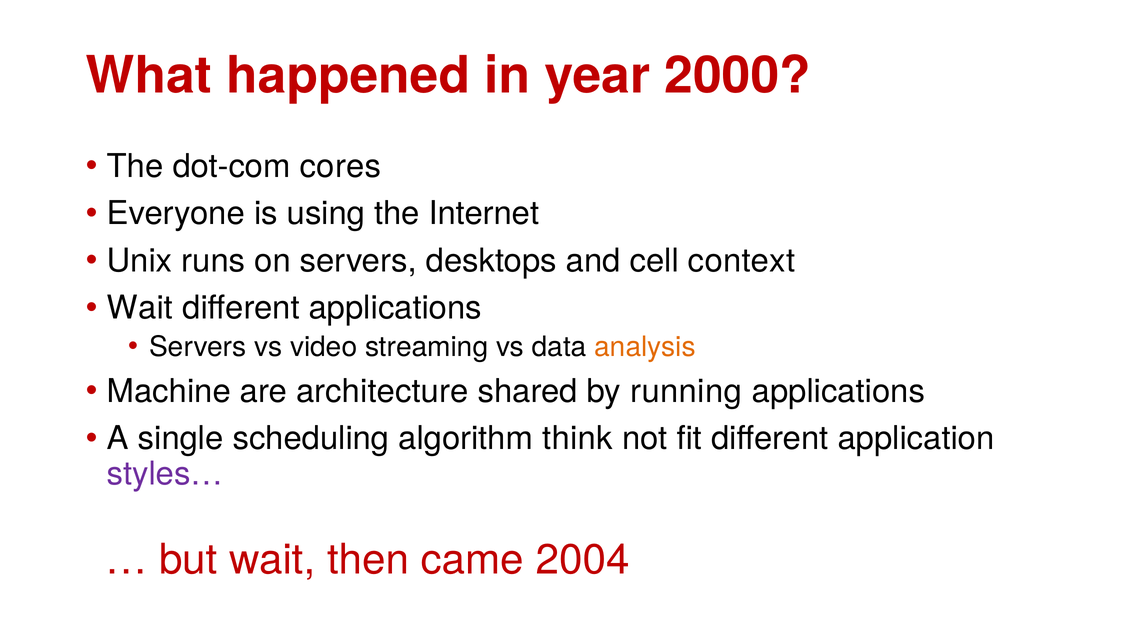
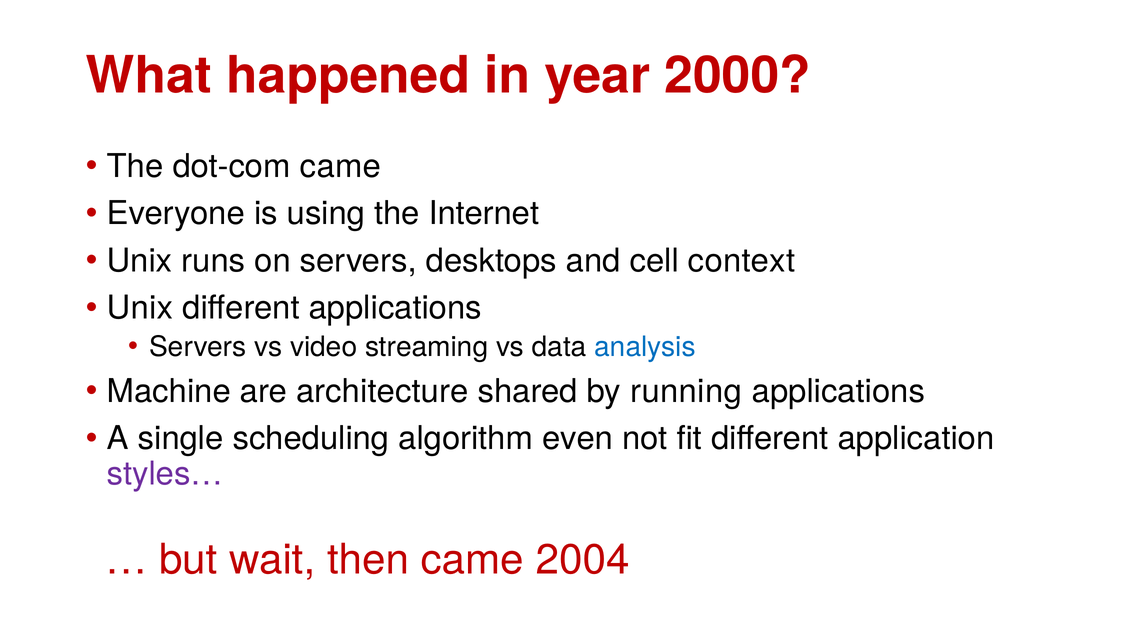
dot-com cores: cores -> came (340, 167)
Wait: Wait -> Unix (140, 308)
analysis colour: orange -> blue (645, 347)
think: think -> even (578, 439)
